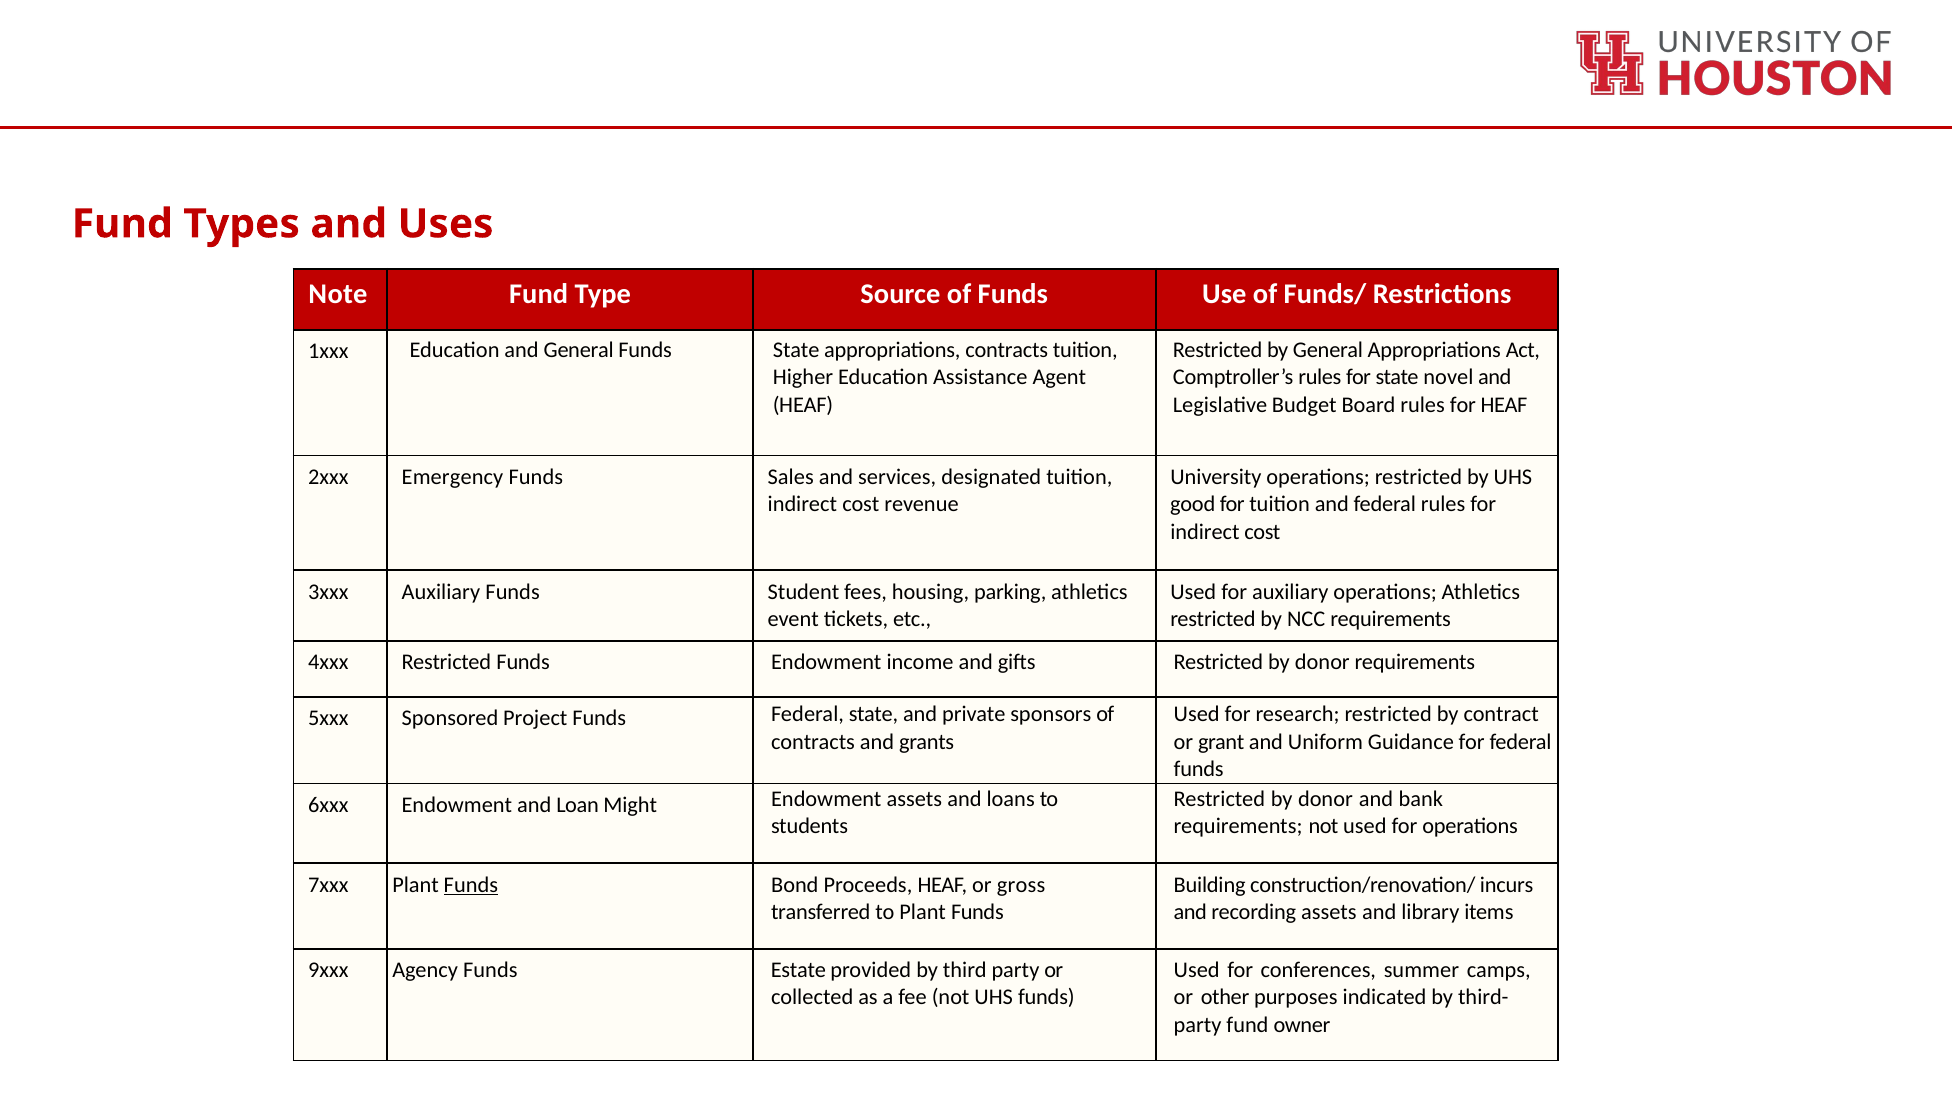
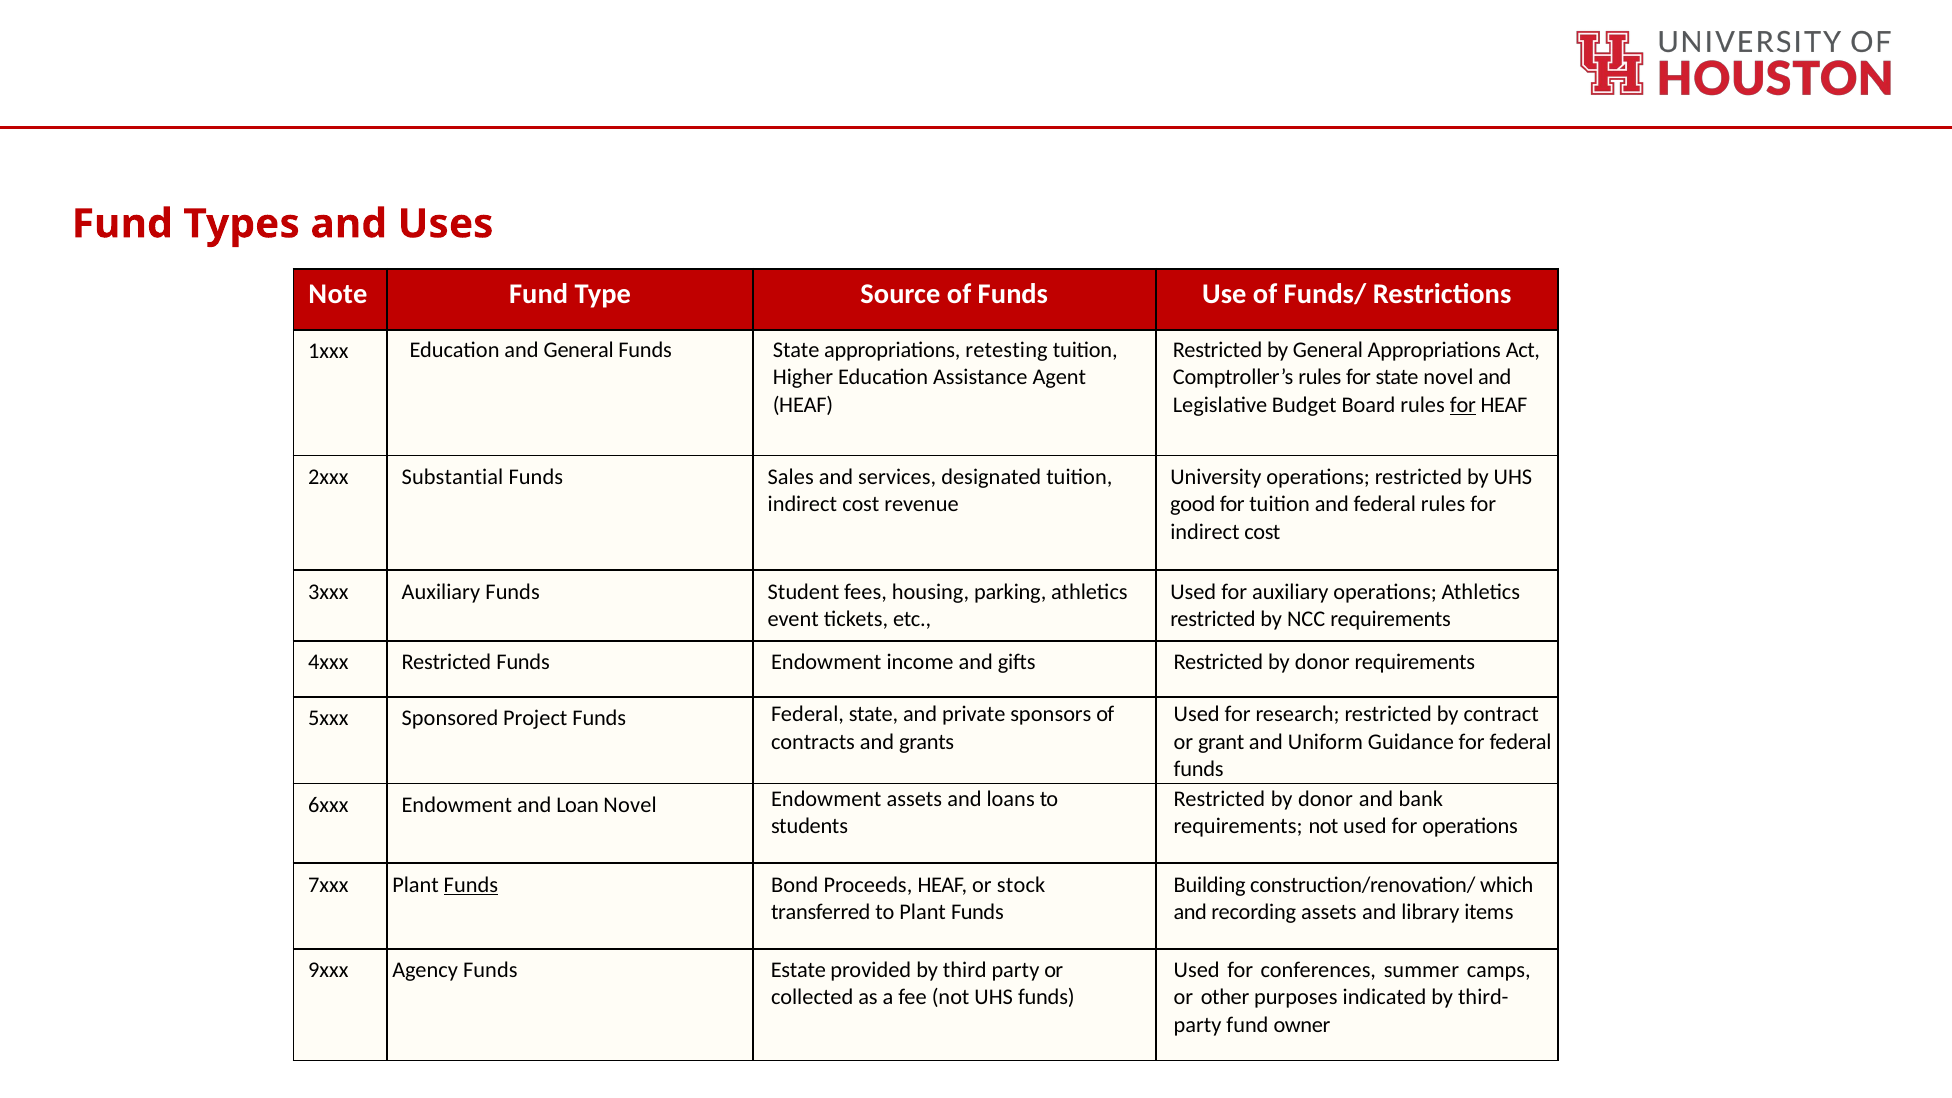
appropriations contracts: contracts -> retesting (1007, 350)
for underline: none -> present (1463, 405)
Emergency: Emergency -> Substantial (453, 477)
Loan Might: Might -> Novel (630, 805)
incurs: incurs -> which (1507, 885)
gross: gross -> stock (1021, 885)
